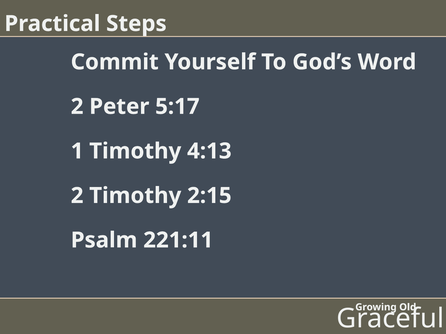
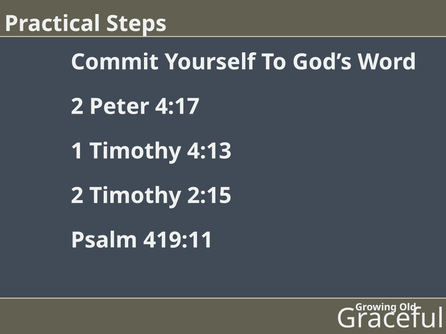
5:17: 5:17 -> 4:17 (177, 107)
221:11: 221:11 -> 419:11 (178, 241)
